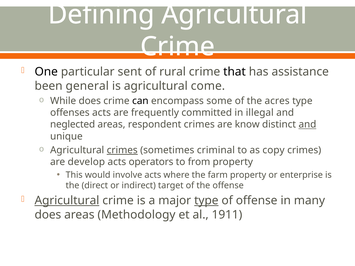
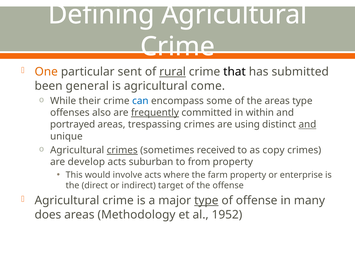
One colour: black -> orange (46, 72)
rural underline: none -> present (173, 72)
assistance: assistance -> submitted (300, 72)
While does: does -> their (90, 101)
can colour: black -> blue (140, 101)
the acres: acres -> areas (277, 101)
offenses acts: acts -> also (102, 113)
frequently underline: none -> present (155, 113)
illegal: illegal -> within (260, 113)
neglected: neglected -> portrayed (73, 125)
respondent: respondent -> trespassing (155, 125)
know: know -> using (247, 125)
criminal: criminal -> received (216, 150)
operators: operators -> suburban (151, 162)
Agricultural underline: present -> none (67, 201)
1911: 1911 -> 1952 (227, 215)
